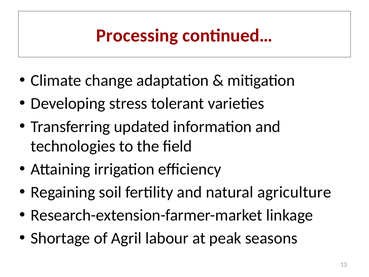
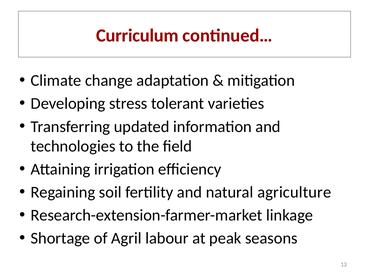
Processing: Processing -> Curriculum (137, 35)
